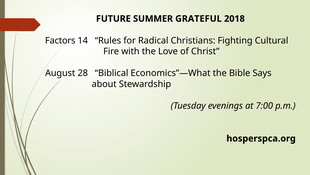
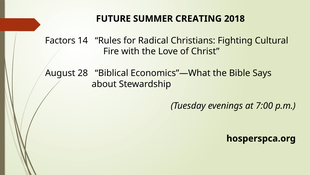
GRATEFUL: GRATEFUL -> CREATING (198, 19)
